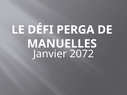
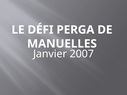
2072: 2072 -> 2007 (82, 54)
